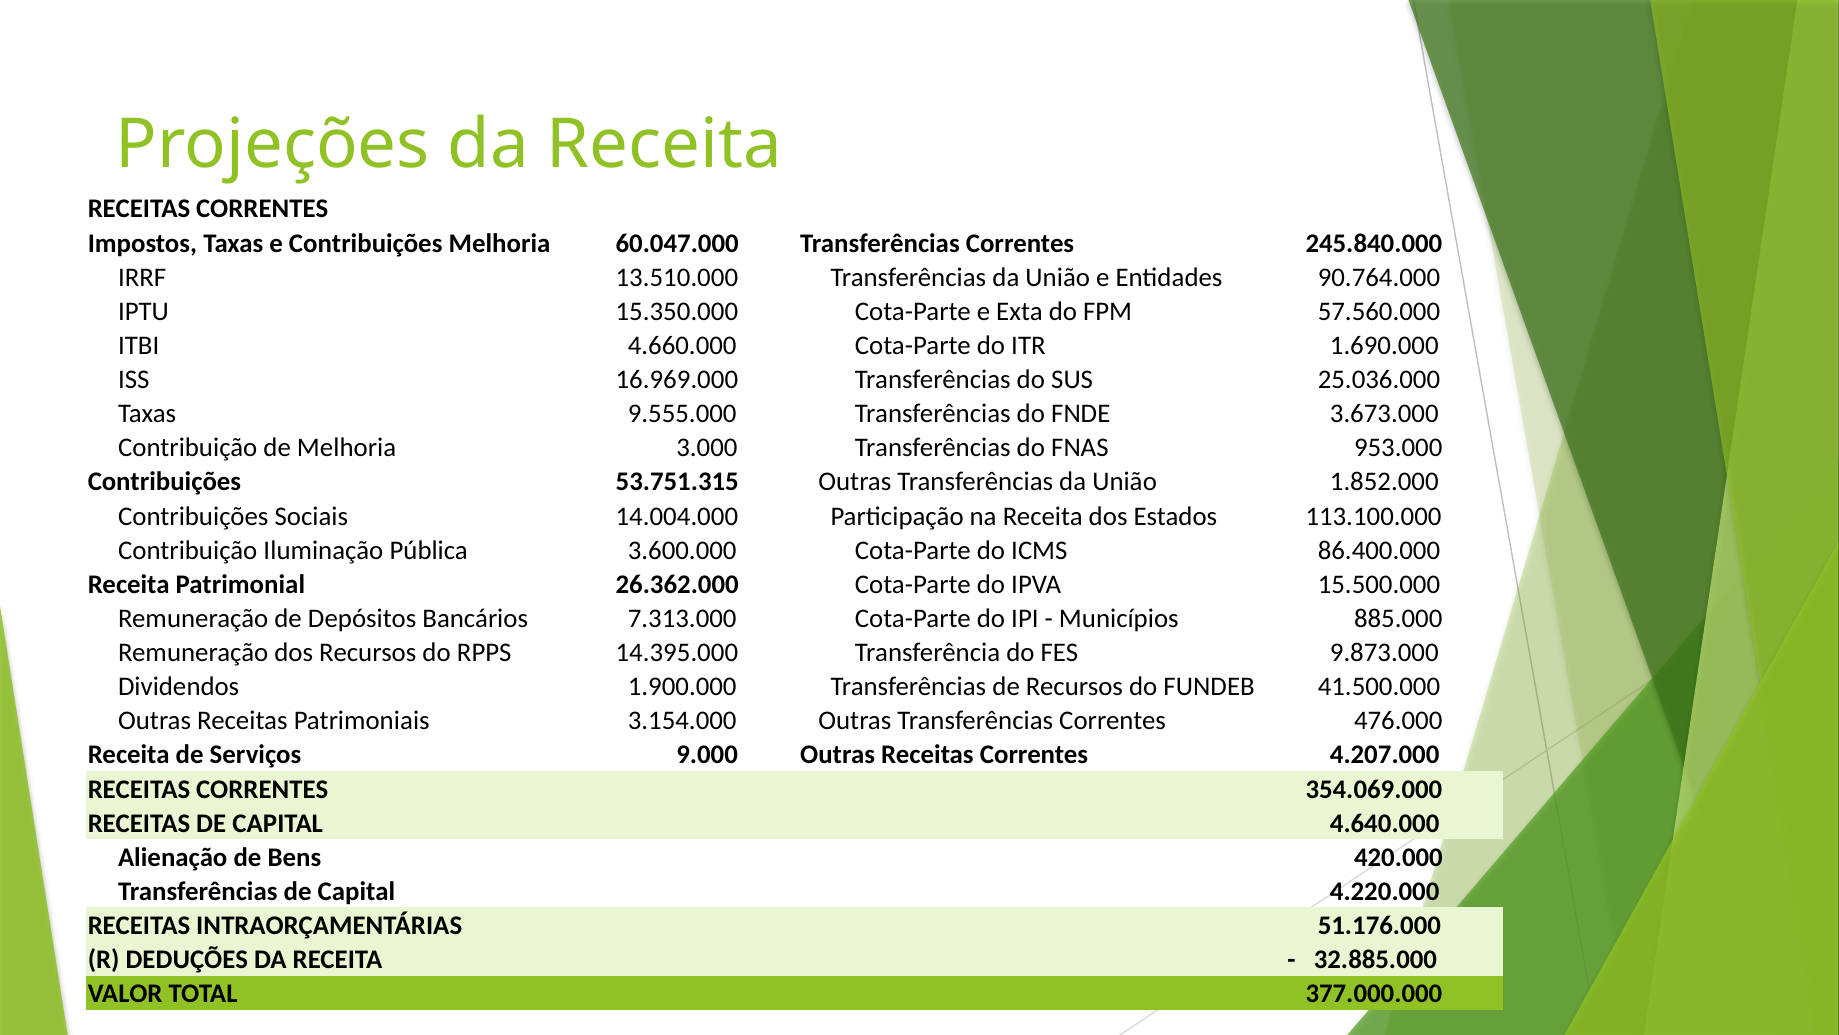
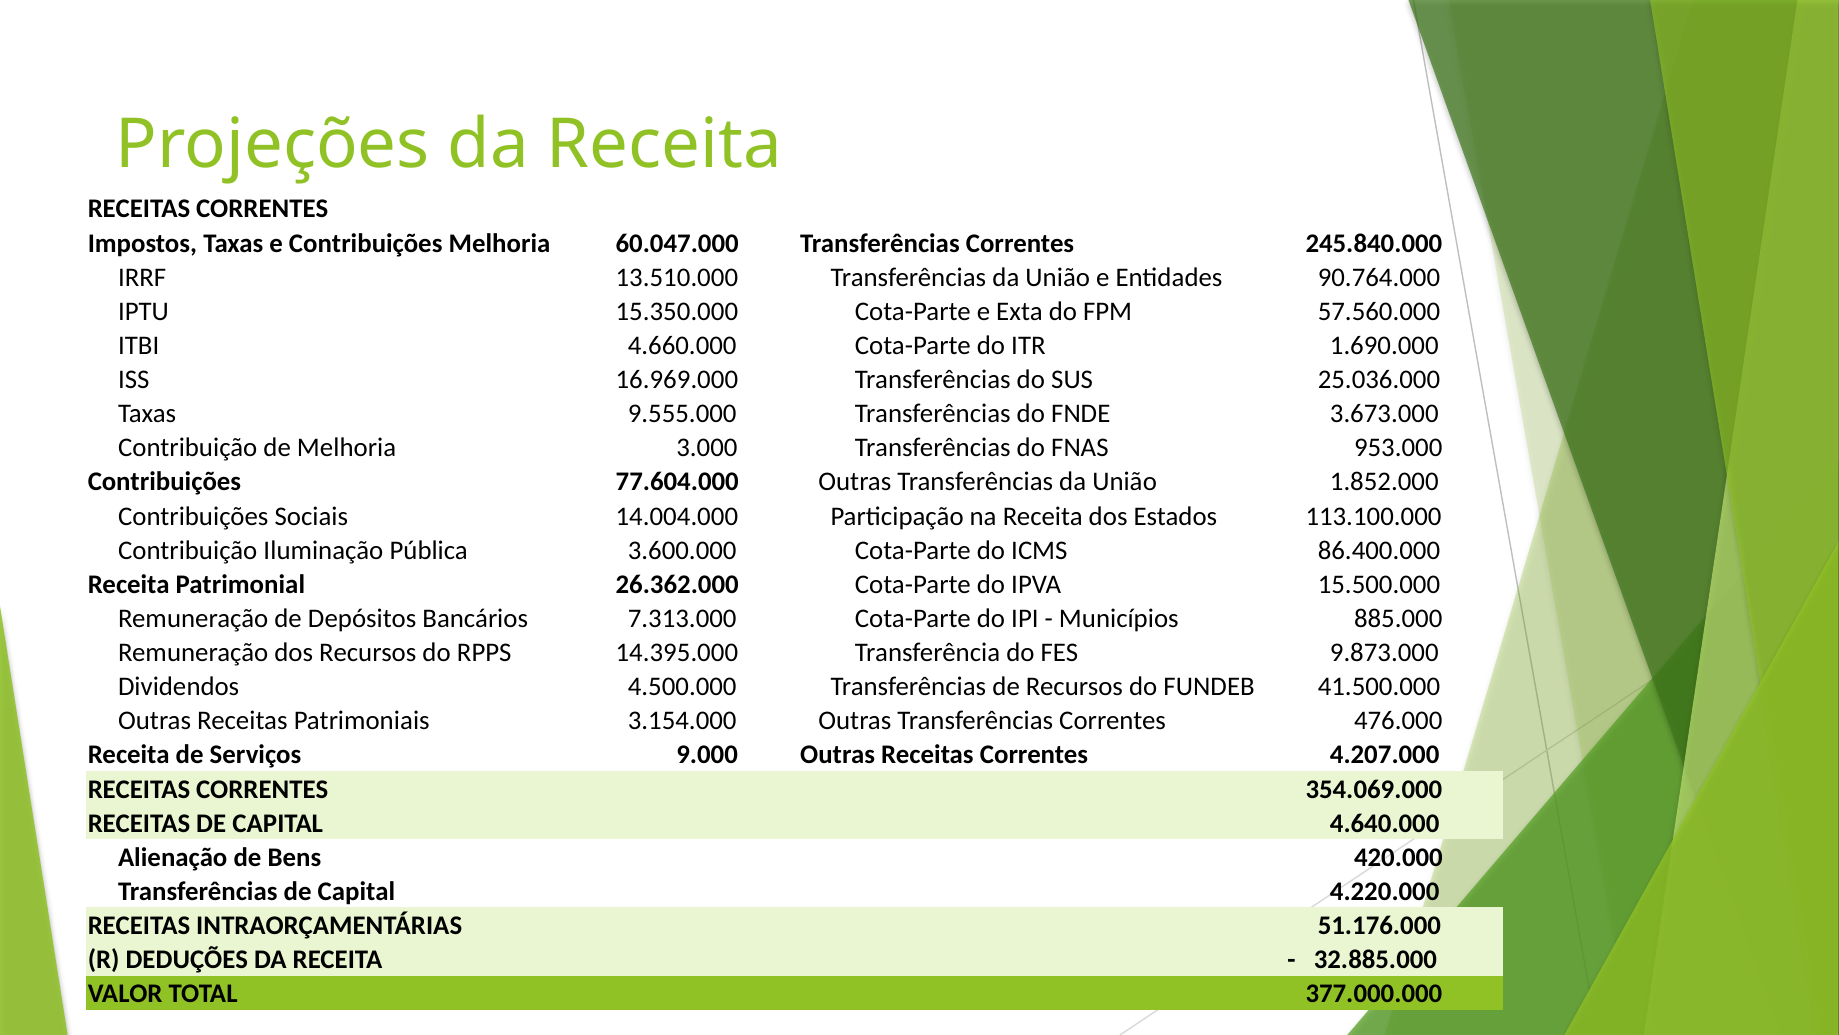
53.751.315: 53.751.315 -> 77.604.000 (677, 482)
1.900.000: 1.900.000 -> 4.500.000 (682, 686)
